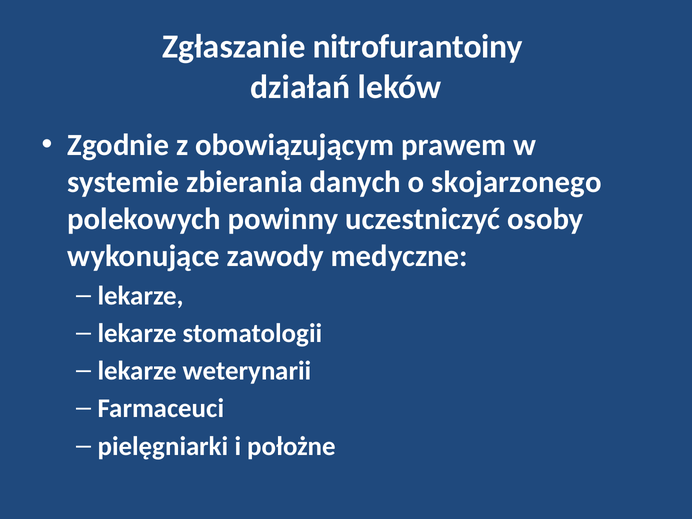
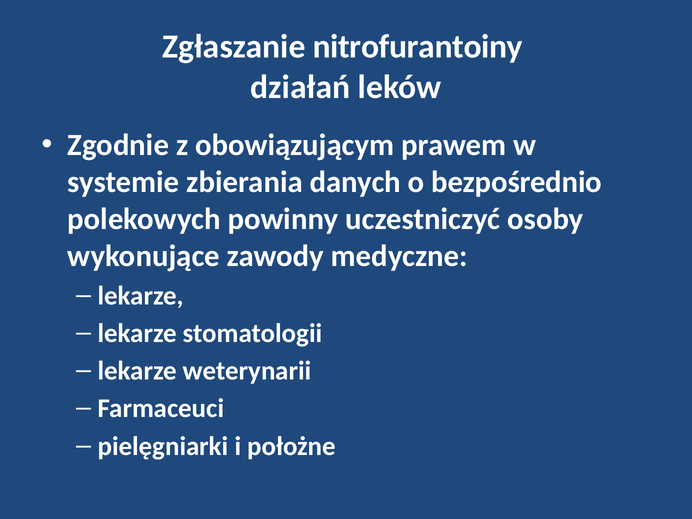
skojarzonego: skojarzonego -> bezpośrednio (517, 182)
